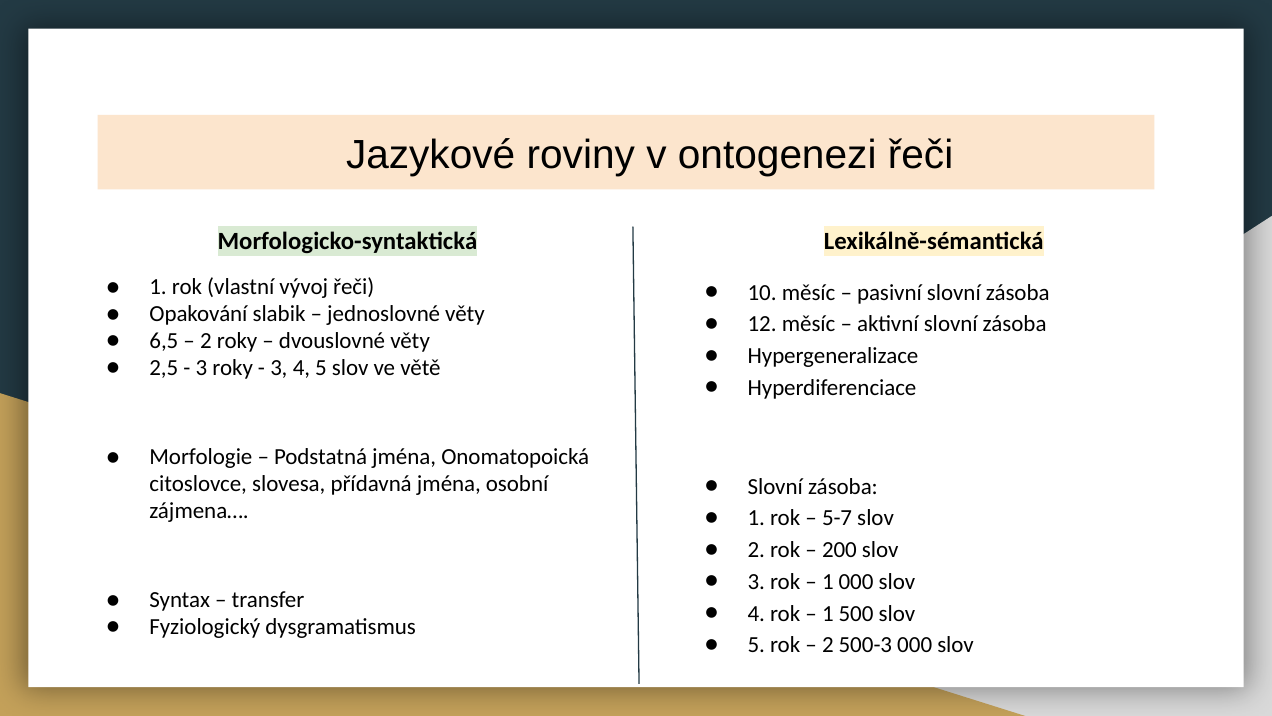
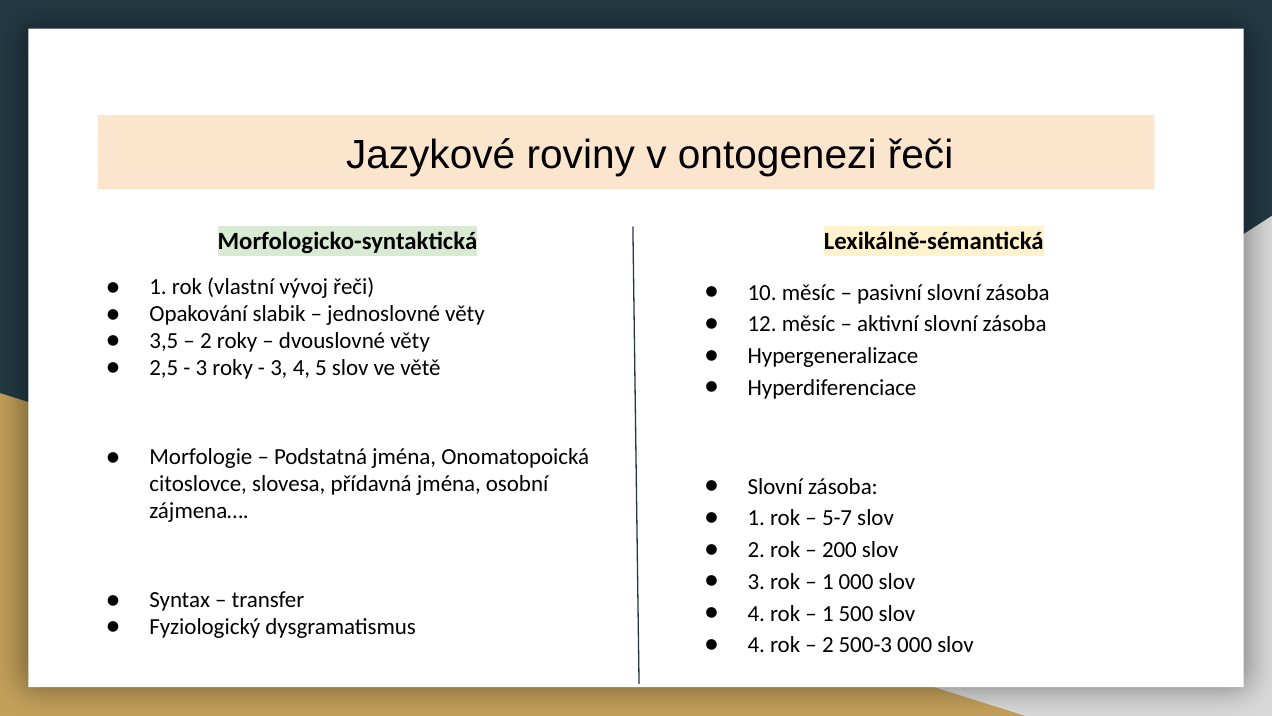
6,5: 6,5 -> 3,5 (164, 341)
5: 5 -> 4 (756, 645)
